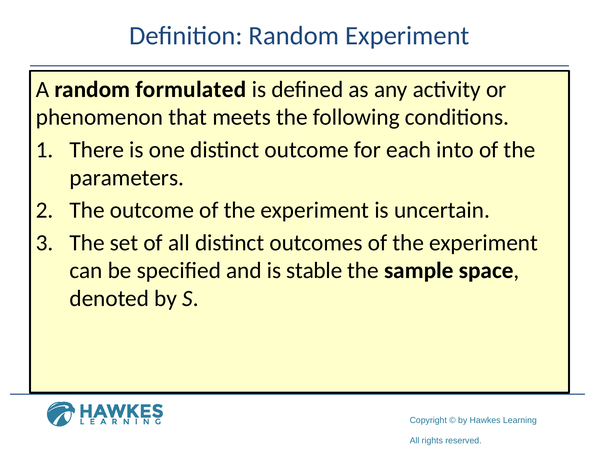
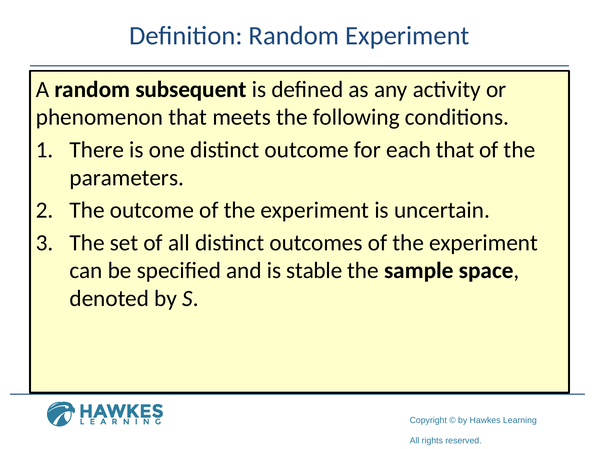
formulated: formulated -> subsequent (191, 89)
each into: into -> that (455, 150)
